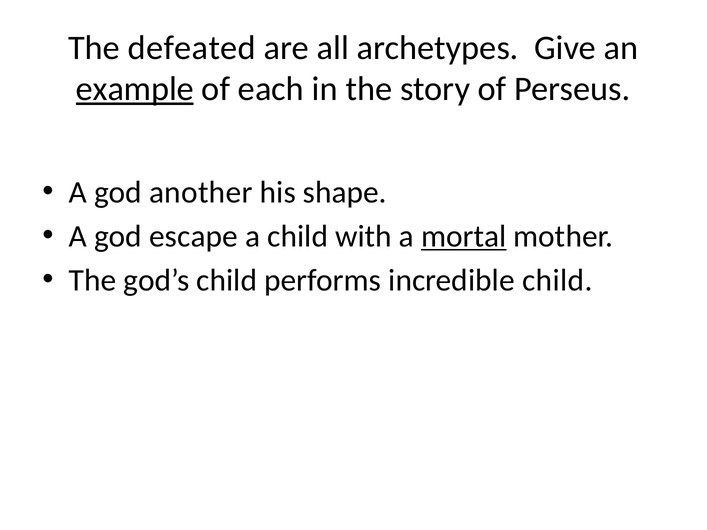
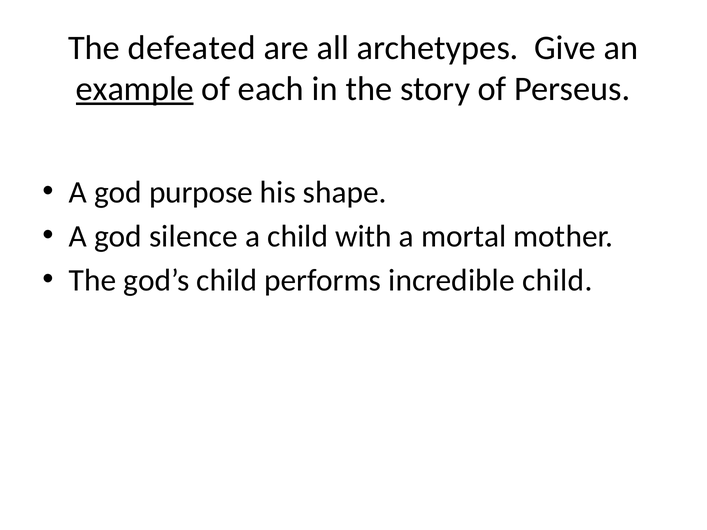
another: another -> purpose (201, 192)
escape: escape -> silence (193, 236)
mortal underline: present -> none (464, 236)
